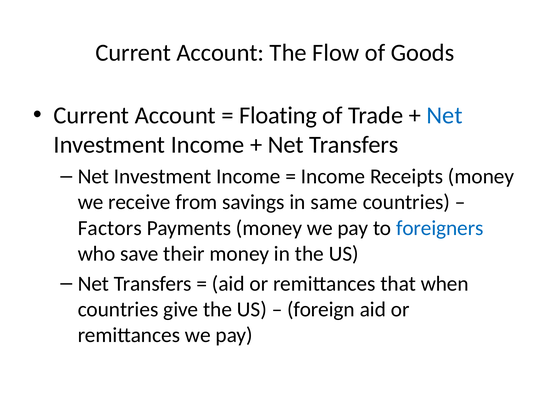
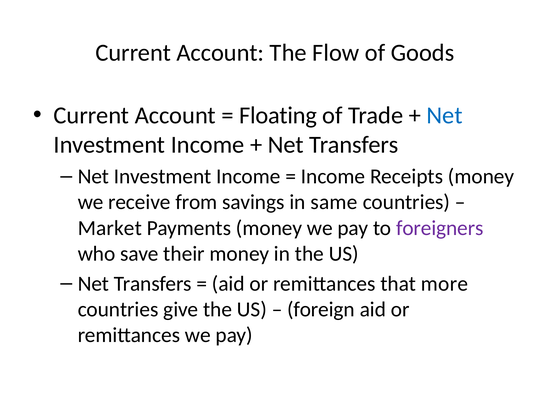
Factors: Factors -> Market (110, 228)
foreigners colour: blue -> purple (440, 228)
when: when -> more (444, 283)
